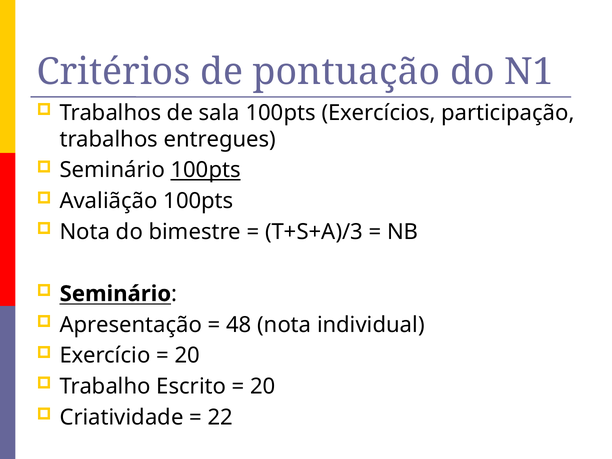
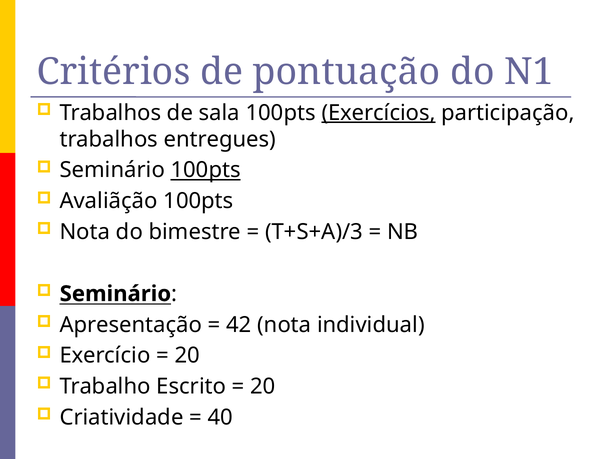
Exercícios underline: none -> present (378, 113)
48: 48 -> 42 (239, 325)
22: 22 -> 40 (220, 417)
